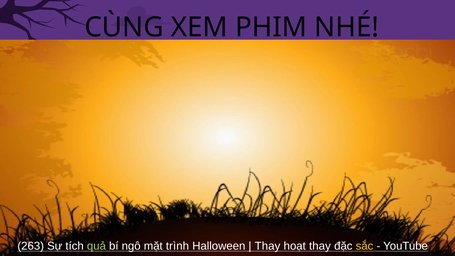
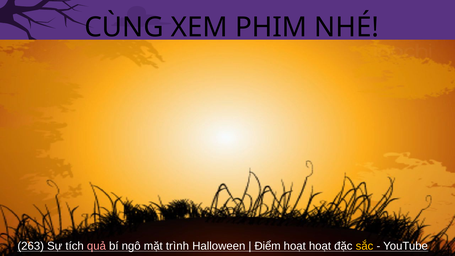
quả colour: light green -> pink (96, 246)
Thay: Thay -> Điểm (268, 246)
hoạt thay: thay -> hoạt (320, 246)
